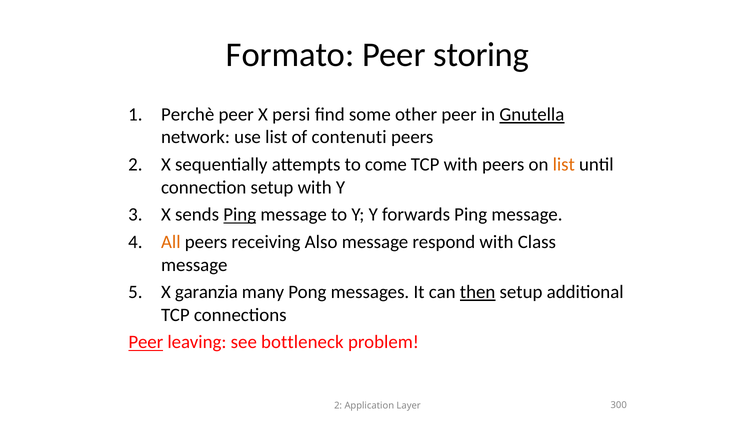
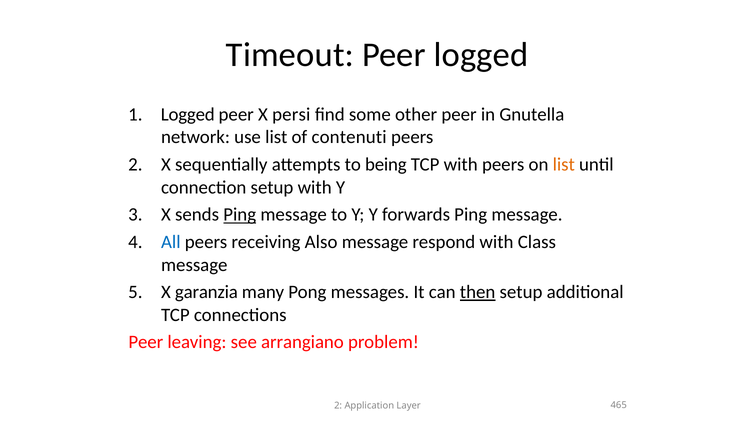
Formato: Formato -> Timeout (290, 55)
Peer storing: storing -> logged (481, 55)
Perchè: Perchè -> Logged (188, 115)
Gnutella underline: present -> none (532, 115)
come: come -> being (386, 165)
All colour: orange -> blue (171, 242)
Peer underline: present -> none (146, 342)
bottleneck: bottleneck -> arrangiano (302, 342)
300: 300 -> 465 (619, 405)
